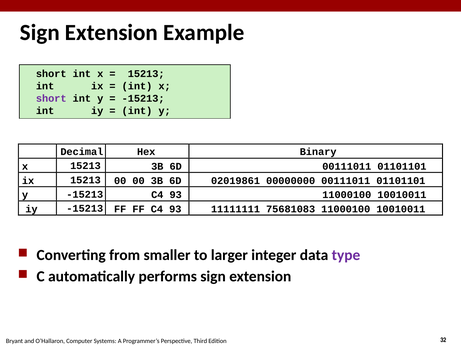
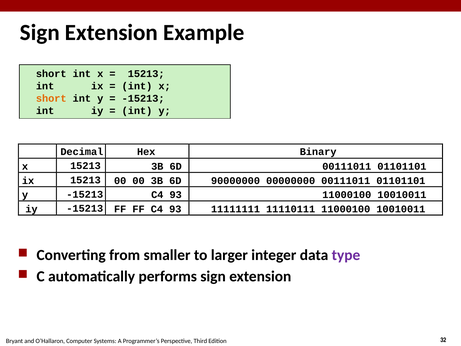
short colour: purple -> orange (51, 98)
02019861: 02019861 -> 90000000 (236, 181)
75681083: 75681083 -> 11110111 (291, 209)
